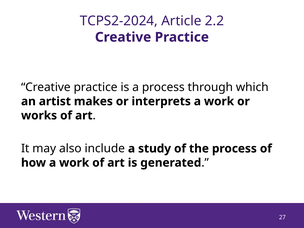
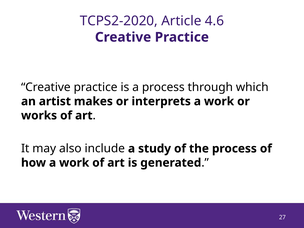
TCPS2-2024: TCPS2-2024 -> TCPS2-2020 (119, 21)
2.2: 2.2 -> 4.6 (215, 21)
